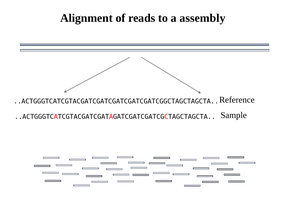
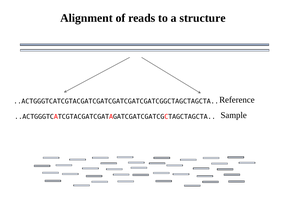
assembly: assembly -> structure (203, 18)
